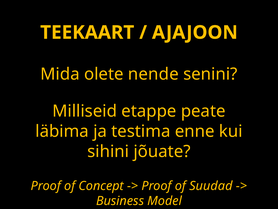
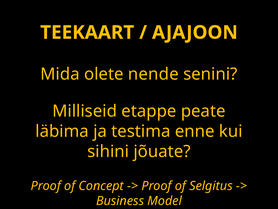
Suudad: Suudad -> Selgitus (211, 185)
